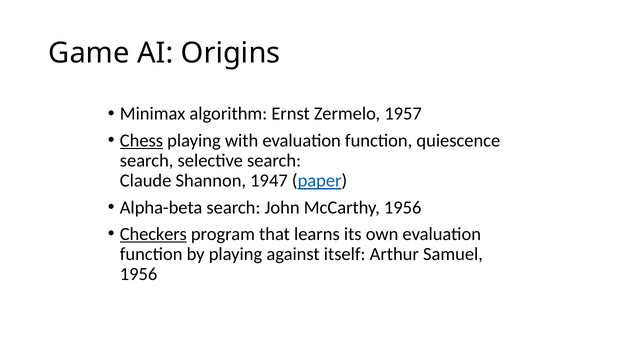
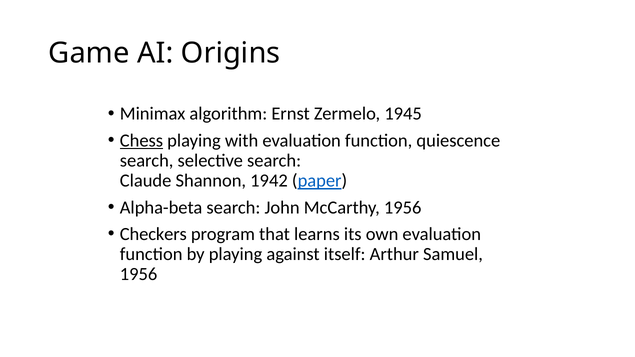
1957: 1957 -> 1945 (403, 114)
1947: 1947 -> 1942 (269, 181)
Checkers underline: present -> none (153, 234)
